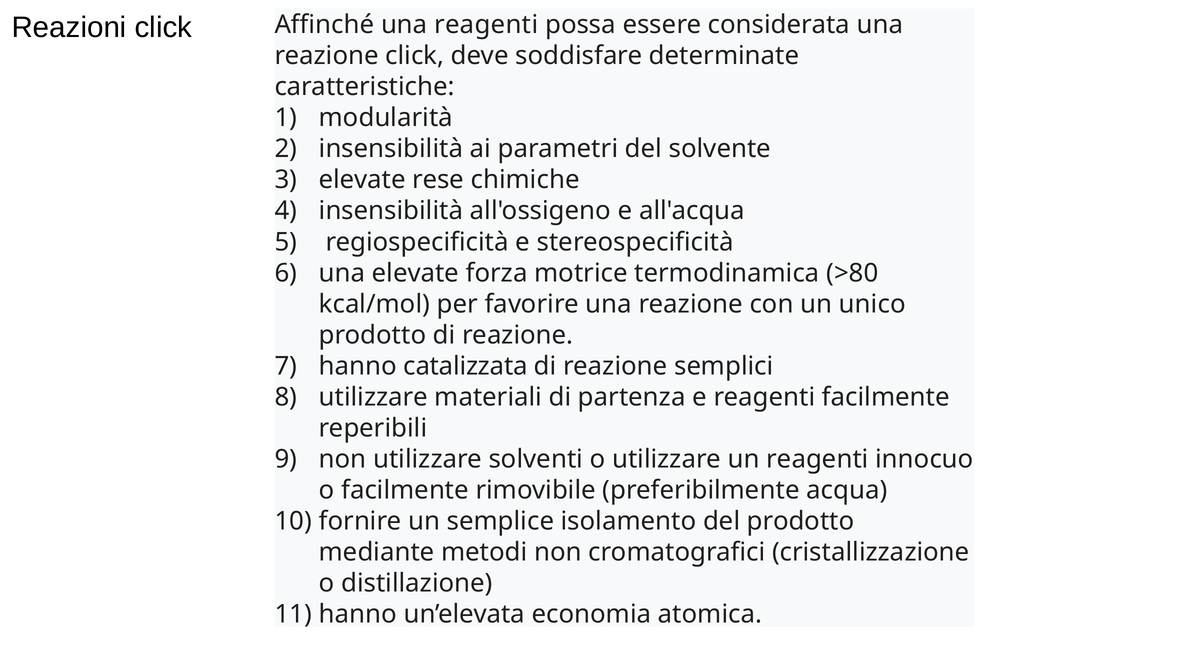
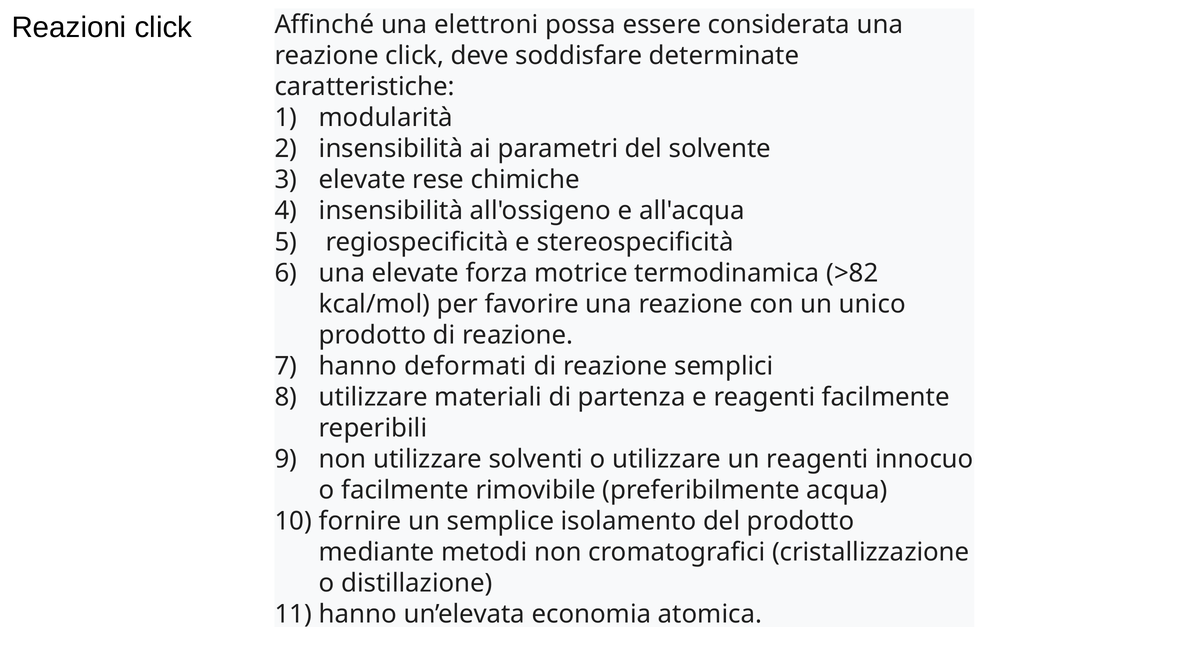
una reagenti: reagenti -> elettroni (486, 25)
>80: >80 -> >82 (852, 273)
catalizzata: catalizzata -> deformati (465, 366)
